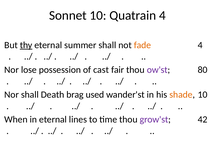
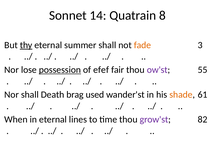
Sonnet 10: 10 -> 14 (98, 15)
Quatrain 4: 4 -> 8 (162, 15)
fade 4: 4 -> 3 (200, 45)
possession underline: none -> present (60, 70)
cast: cast -> efef (101, 70)
80: 80 -> 55 (203, 70)
shade 10: 10 -> 61 (203, 95)
42: 42 -> 82 (203, 120)
